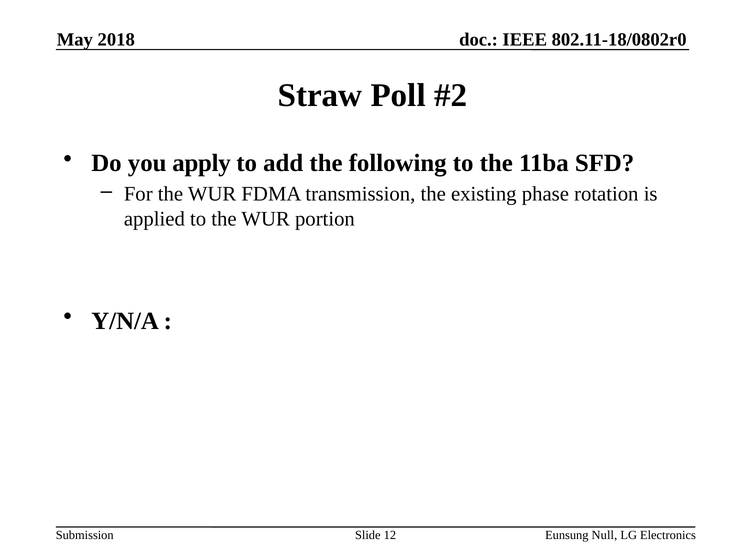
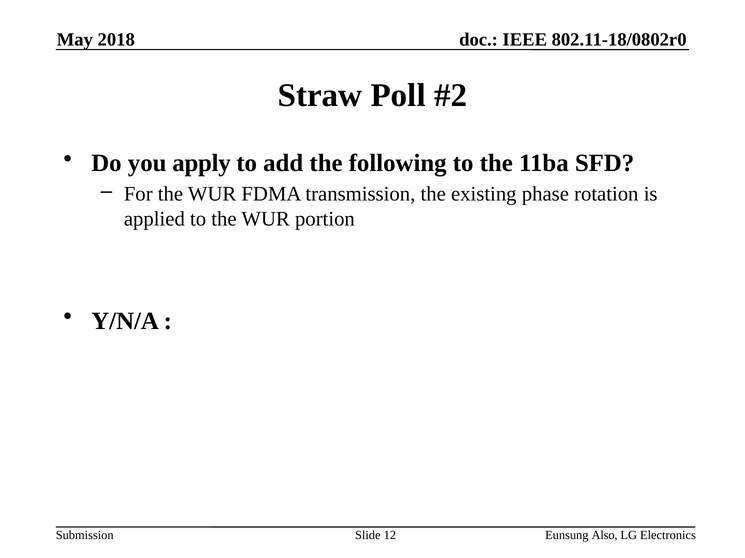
Null: Null -> Also (605, 536)
